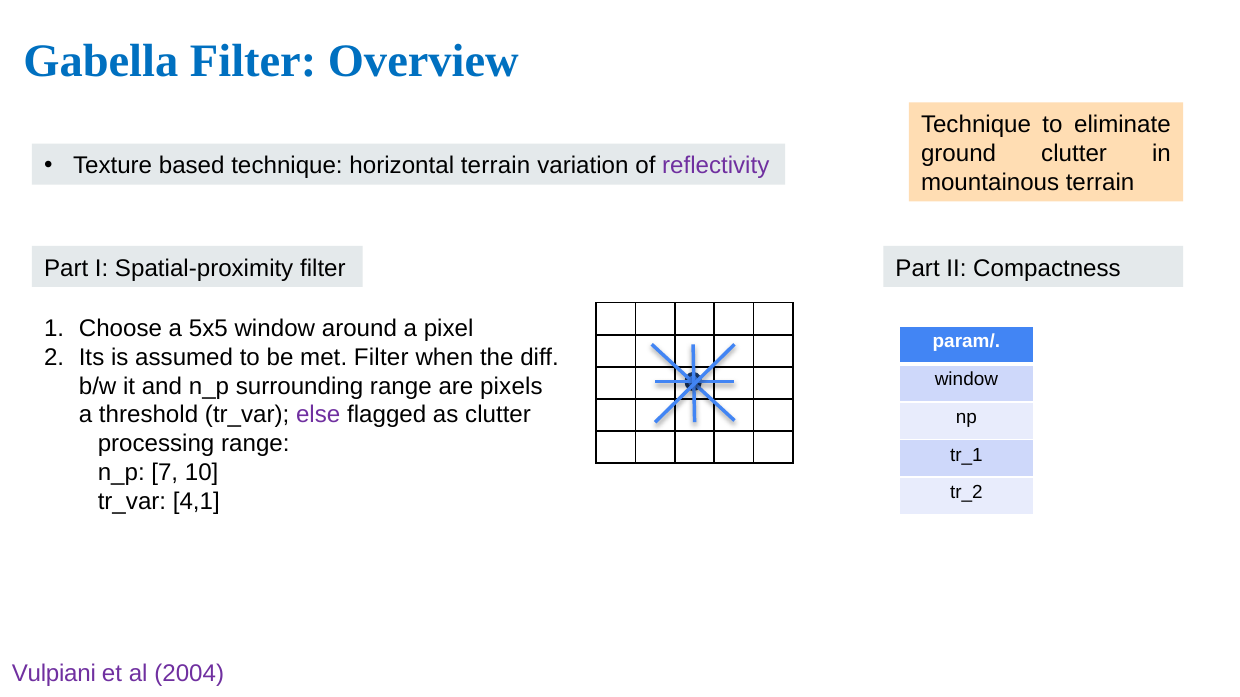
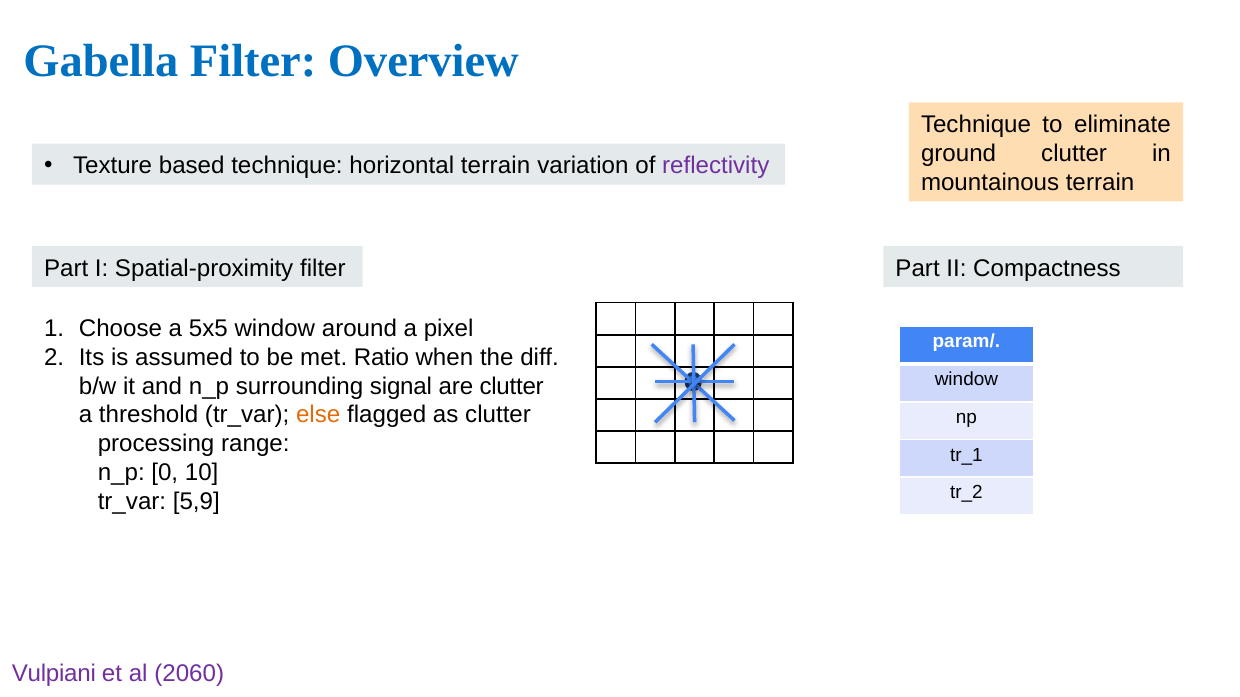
met Filter: Filter -> Ratio (381, 357)
surrounding range: range -> signal (401, 386)
are pixels: pixels -> clutter (512, 386)
else colour: purple -> orange (318, 415)
7: 7 -> 0 (165, 473)
4,1: 4,1 -> 5,9 (196, 502)
2004: 2004 -> 2060 (189, 674)
